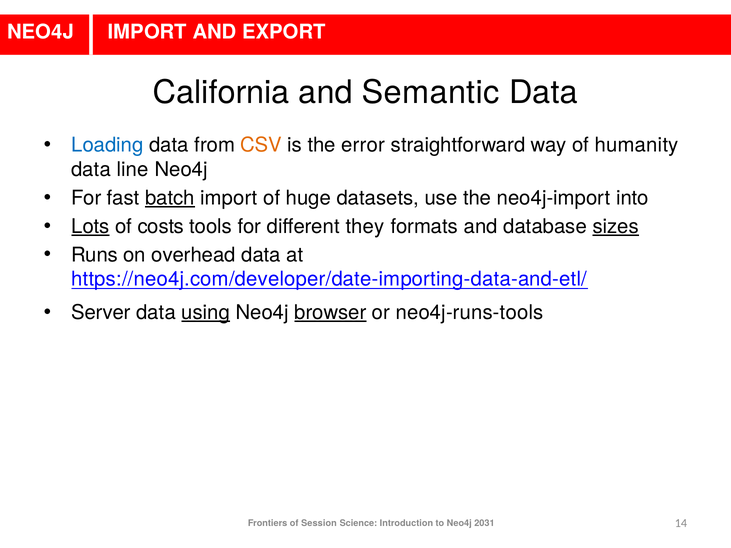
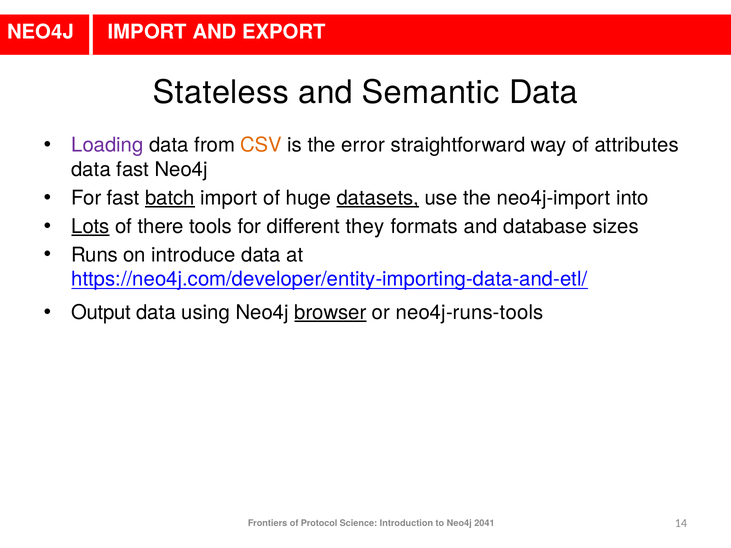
California: California -> Stateless (221, 92)
Loading colour: blue -> purple (107, 145)
humanity: humanity -> attributes (637, 145)
data line: line -> fast (133, 170)
datasets underline: none -> present (378, 198)
costs: costs -> there (161, 227)
sizes underline: present -> none (616, 227)
overhead: overhead -> introduce (193, 255)
https://neo4j.com/developer/date-importing-data-and-etl/: https://neo4j.com/developer/date-importing-data-and-etl/ -> https://neo4j.com/developer/entity-importing-data-and-etl/ (329, 279)
Server: Server -> Output (101, 313)
using underline: present -> none (206, 313)
Session: Session -> Protocol (319, 523)
2031: 2031 -> 2041 (484, 523)
